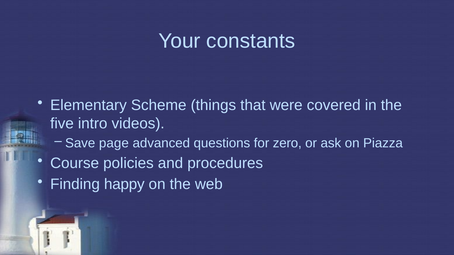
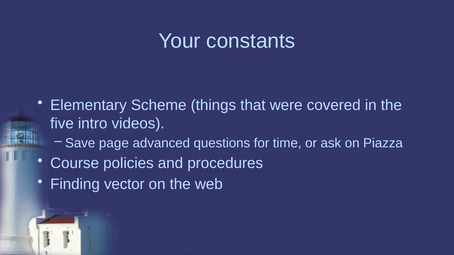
zero: zero -> time (287, 143)
happy: happy -> vector (124, 185)
